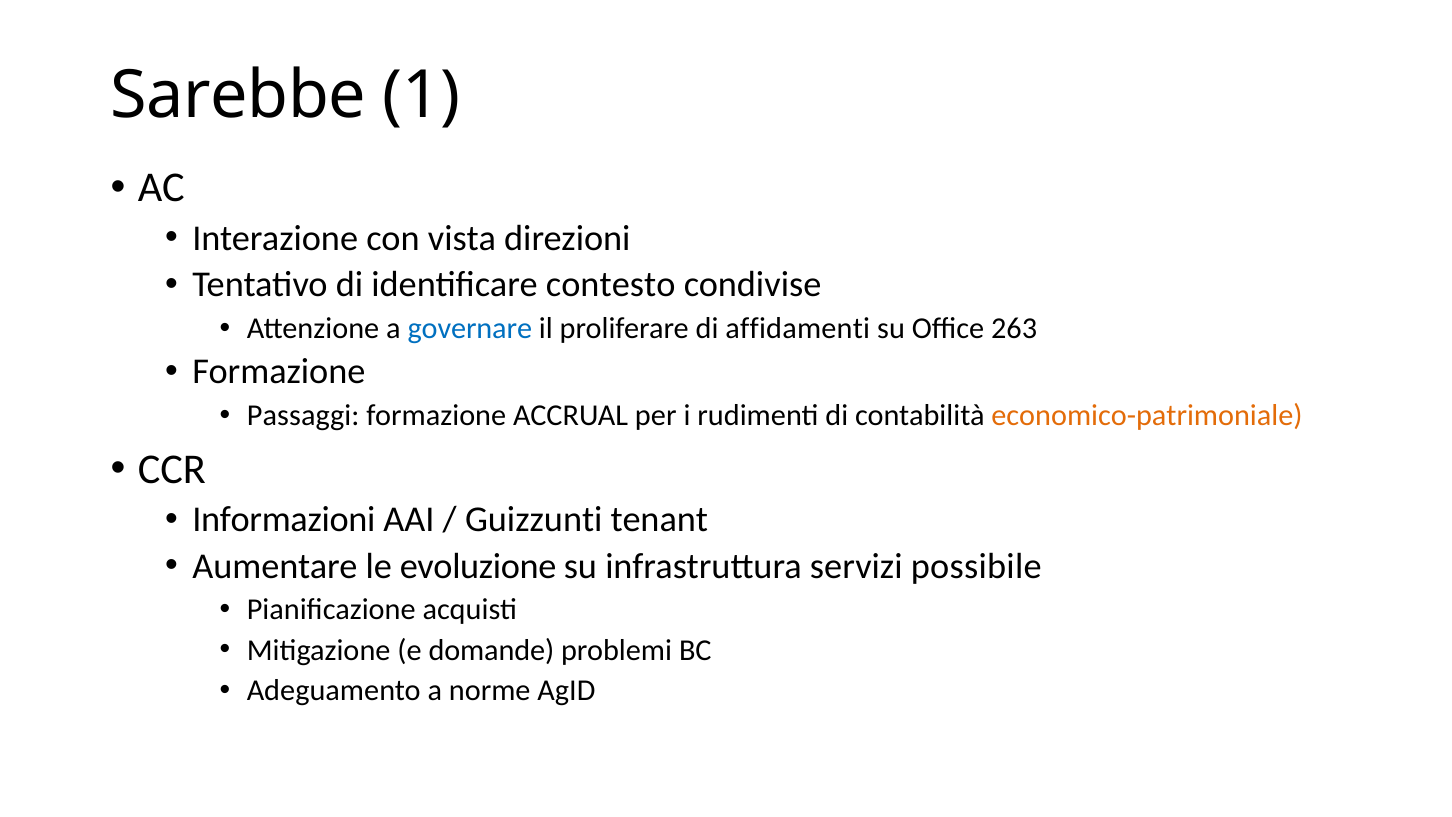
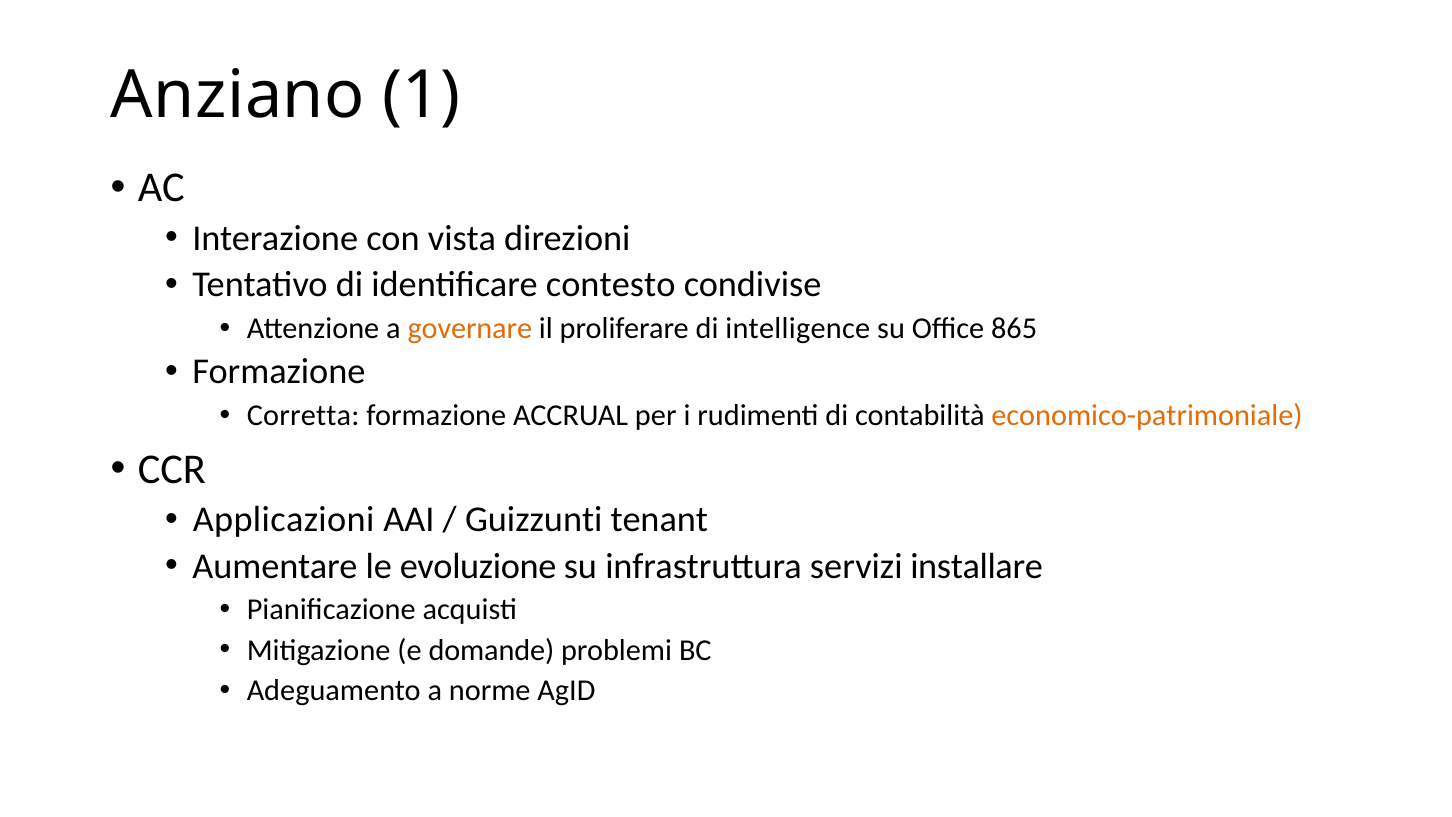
Sarebbe: Sarebbe -> Anziano (238, 95)
governare colour: blue -> orange (470, 328)
affidamenti: affidamenti -> intelligence (798, 328)
263: 263 -> 865 (1014, 328)
Passaggi: Passaggi -> Corretta (303, 415)
Informazioni: Informazioni -> Applicazioni (284, 519)
possibile: possibile -> installare (977, 566)
